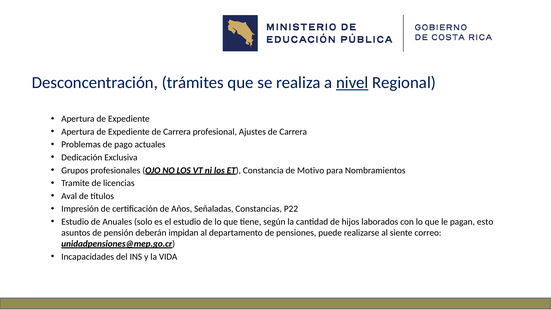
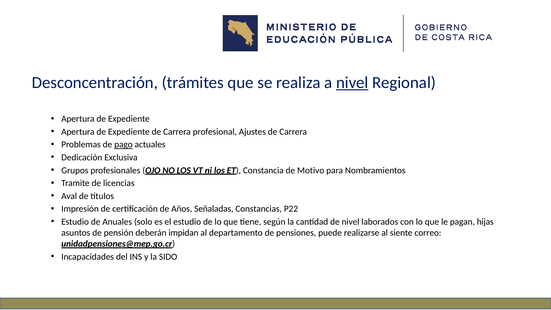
pago underline: none -> present (123, 145)
de hijos: hijos -> nivel (351, 222)
esto: esto -> hijas (485, 222)
VIDA: VIDA -> SIDO (168, 257)
